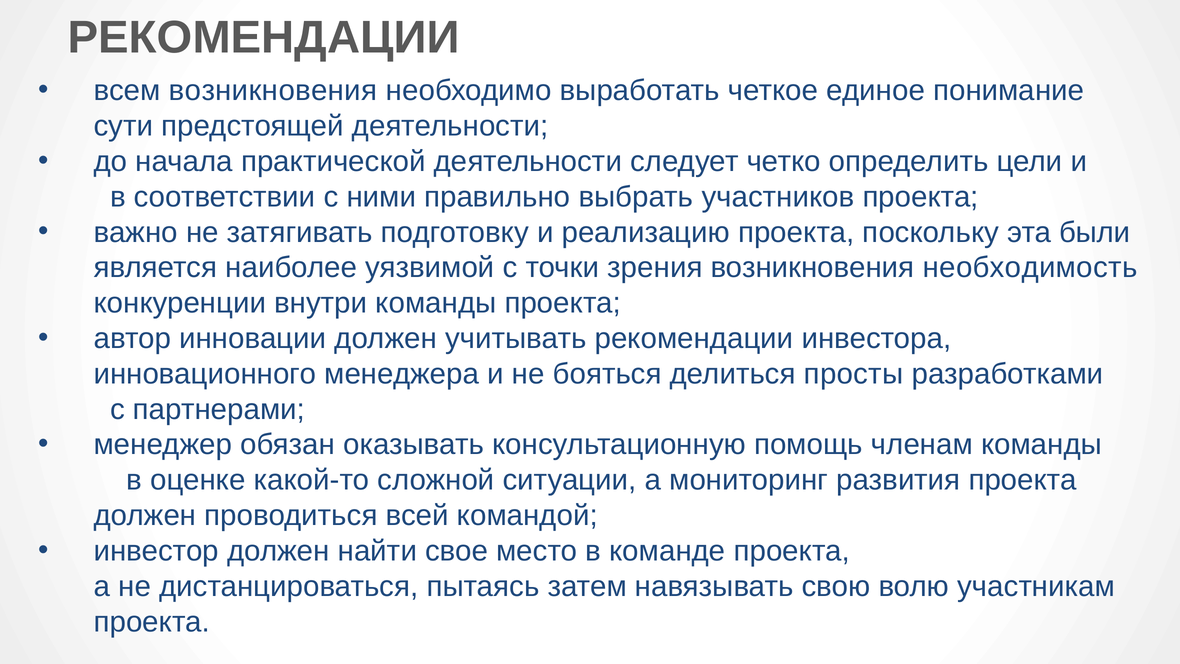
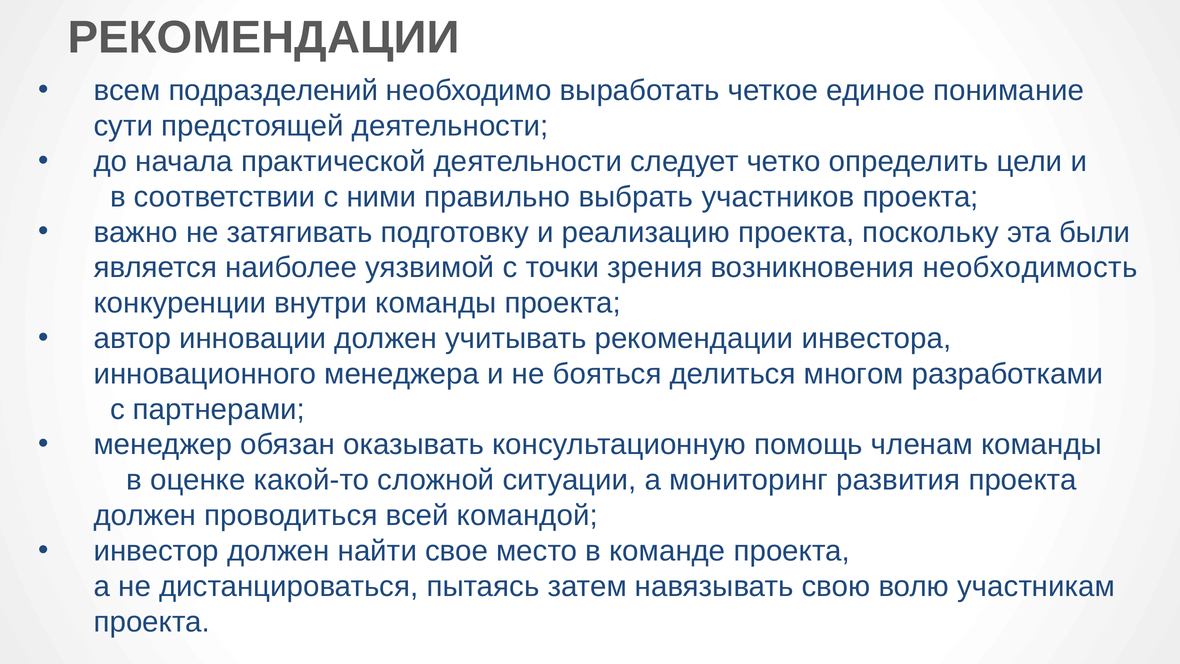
всем возникновения: возникновения -> подразделений (273, 91)
просты: просты -> многом (854, 374)
